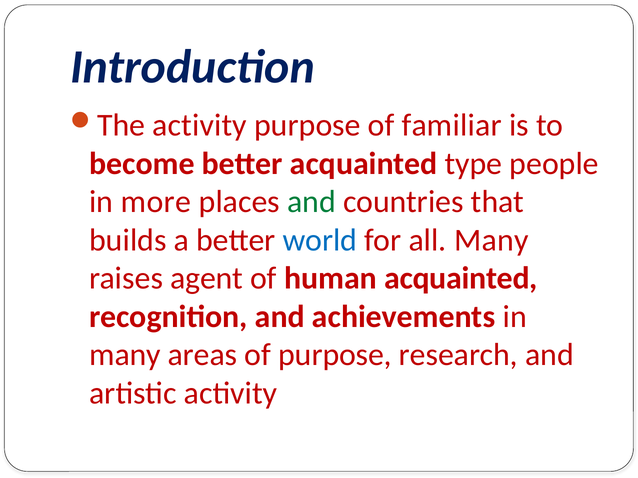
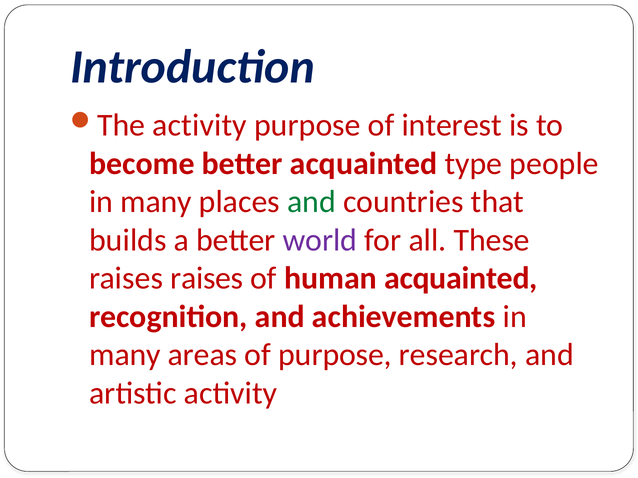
familiar: familiar -> interest (452, 126)
more: more -> many (156, 202)
world colour: blue -> purple (320, 240)
all Many: Many -> These (492, 240)
raises agent: agent -> raises (207, 279)
